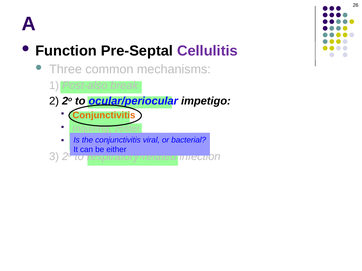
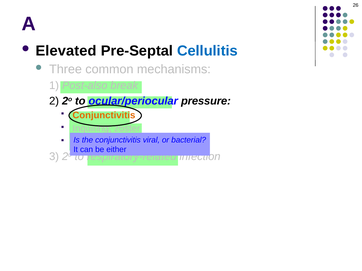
Function: Function -> Elevated (66, 51)
Cellulitis colour: purple -> blue (207, 51)
impetigo: impetigo -> pressure (206, 101)
